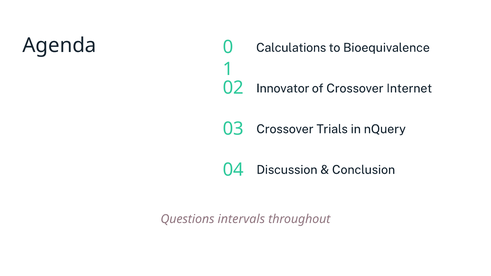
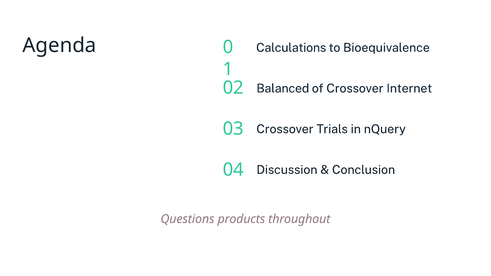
Innovator: Innovator -> Balanced (283, 88)
intervals: intervals -> products (241, 219)
